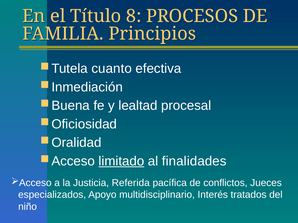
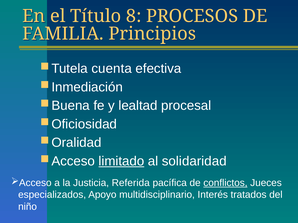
cuanto: cuanto -> cuenta (112, 69)
finalidades: finalidades -> solidaridad (194, 161)
conflictos underline: none -> present (225, 183)
